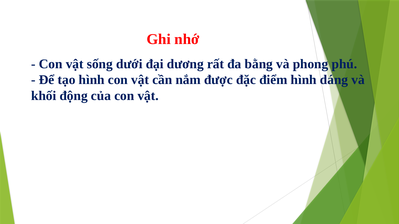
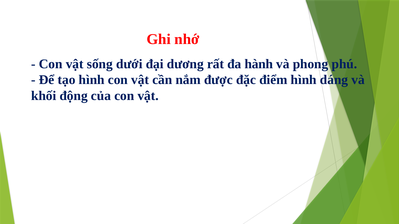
bằng: bằng -> hành (259, 64)
